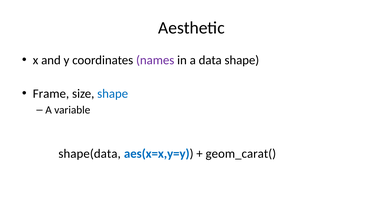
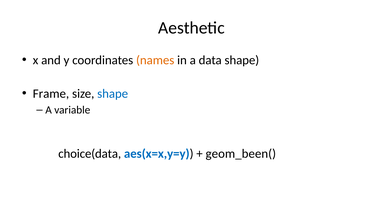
names colour: purple -> orange (155, 60)
shape(data: shape(data -> choice(data (90, 154)
geom_carat(: geom_carat( -> geom_been( (241, 154)
